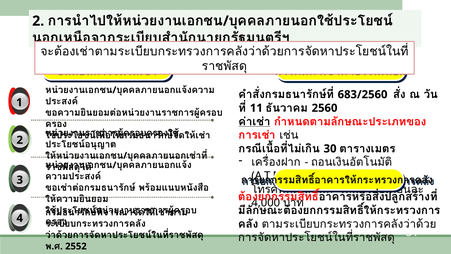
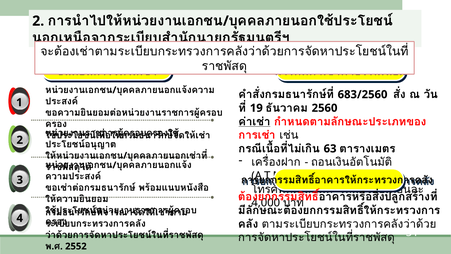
11: 11 -> 19 (256, 108)
30: 30 -> 63 (330, 149)
